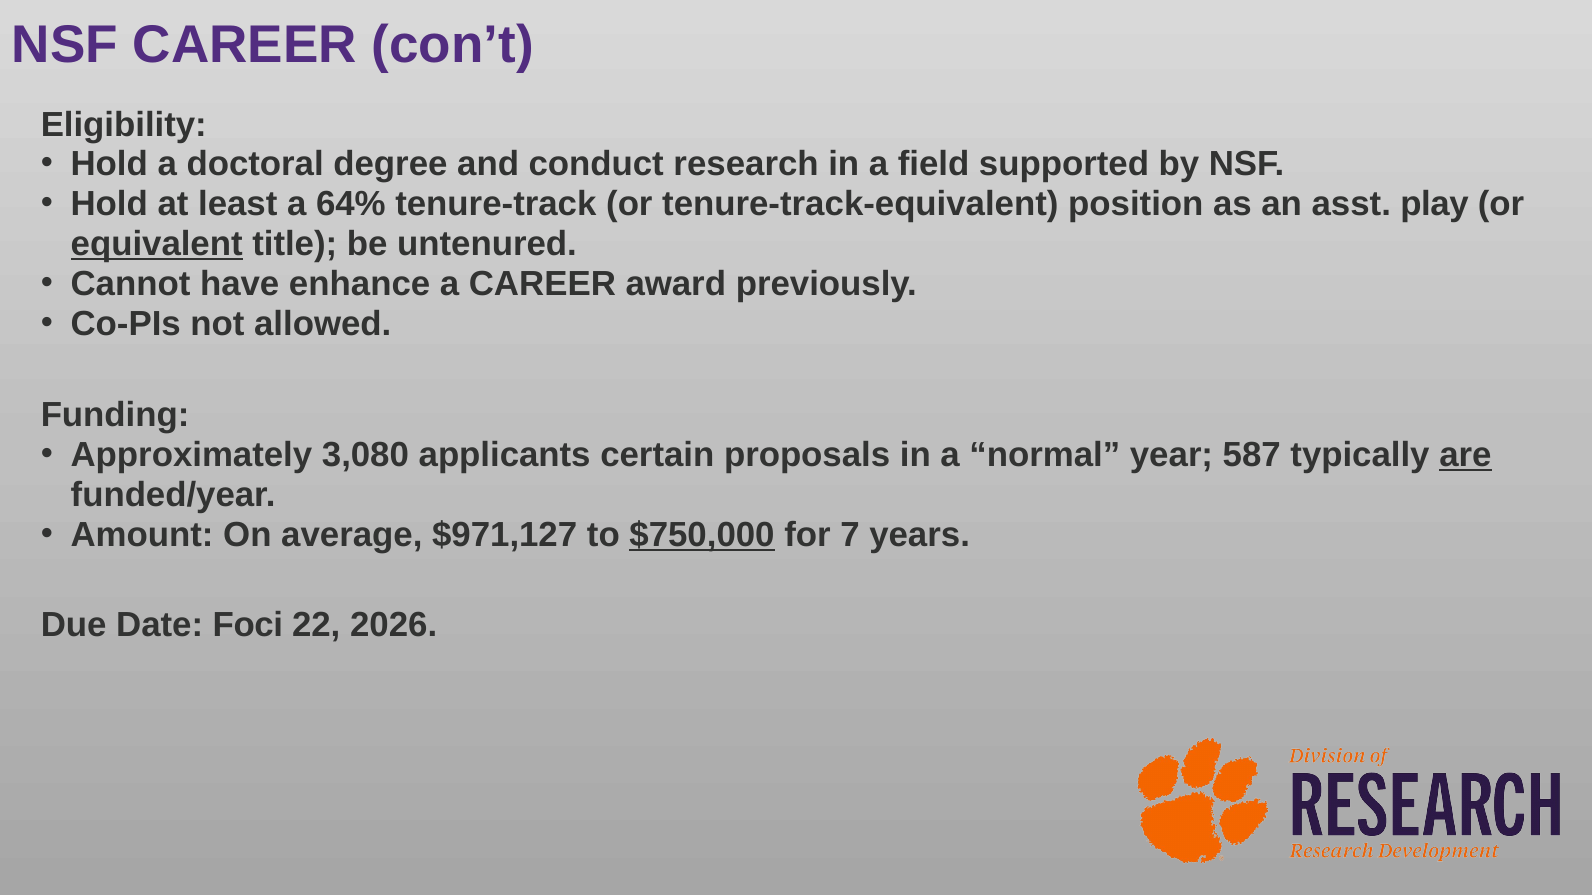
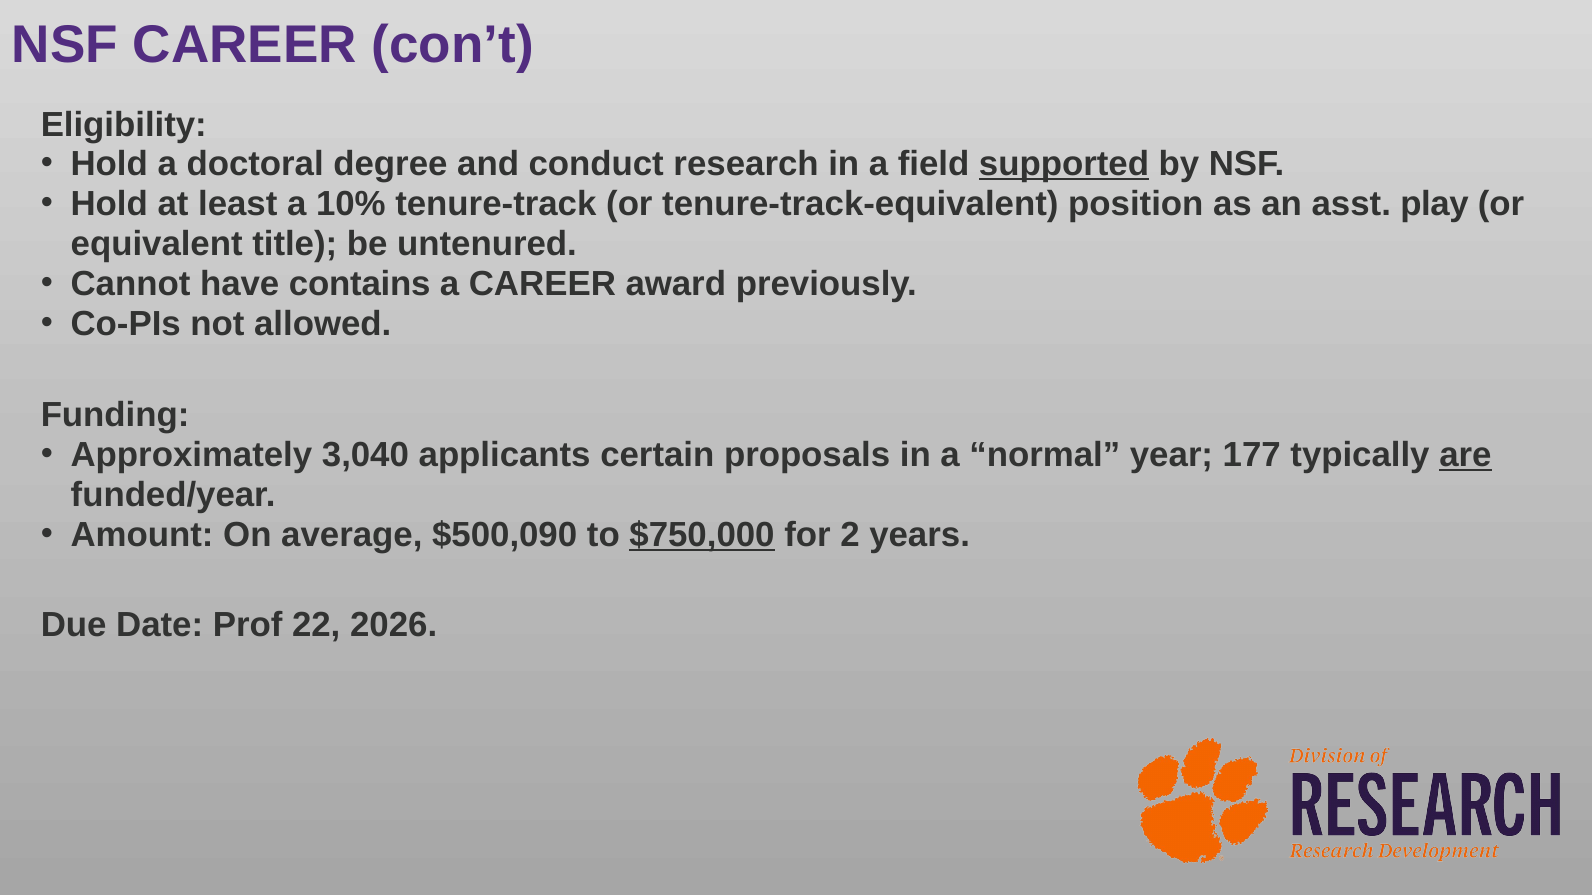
supported underline: none -> present (1064, 164)
64%: 64% -> 10% (351, 204)
equivalent underline: present -> none (157, 244)
enhance: enhance -> contains (360, 285)
3,080: 3,080 -> 3,040 (365, 455)
587: 587 -> 177 (1252, 455)
$971,127: $971,127 -> $500,090 (505, 535)
7: 7 -> 2 (850, 535)
Foci: Foci -> Prof (248, 625)
